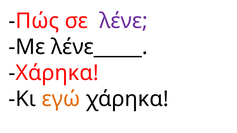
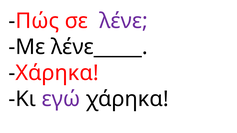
εγώ colour: orange -> purple (61, 99)
